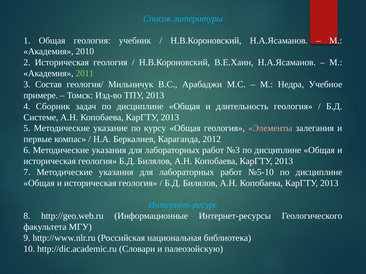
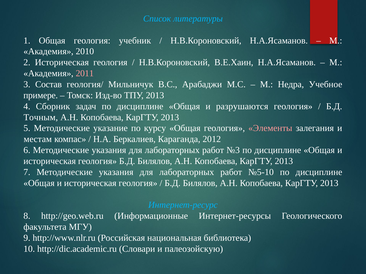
2011 colour: light green -> pink (85, 74)
длительность: длительность -> разрушаются (242, 106)
Системе: Системе -> Точным (41, 117)
первые: первые -> местам (38, 139)
